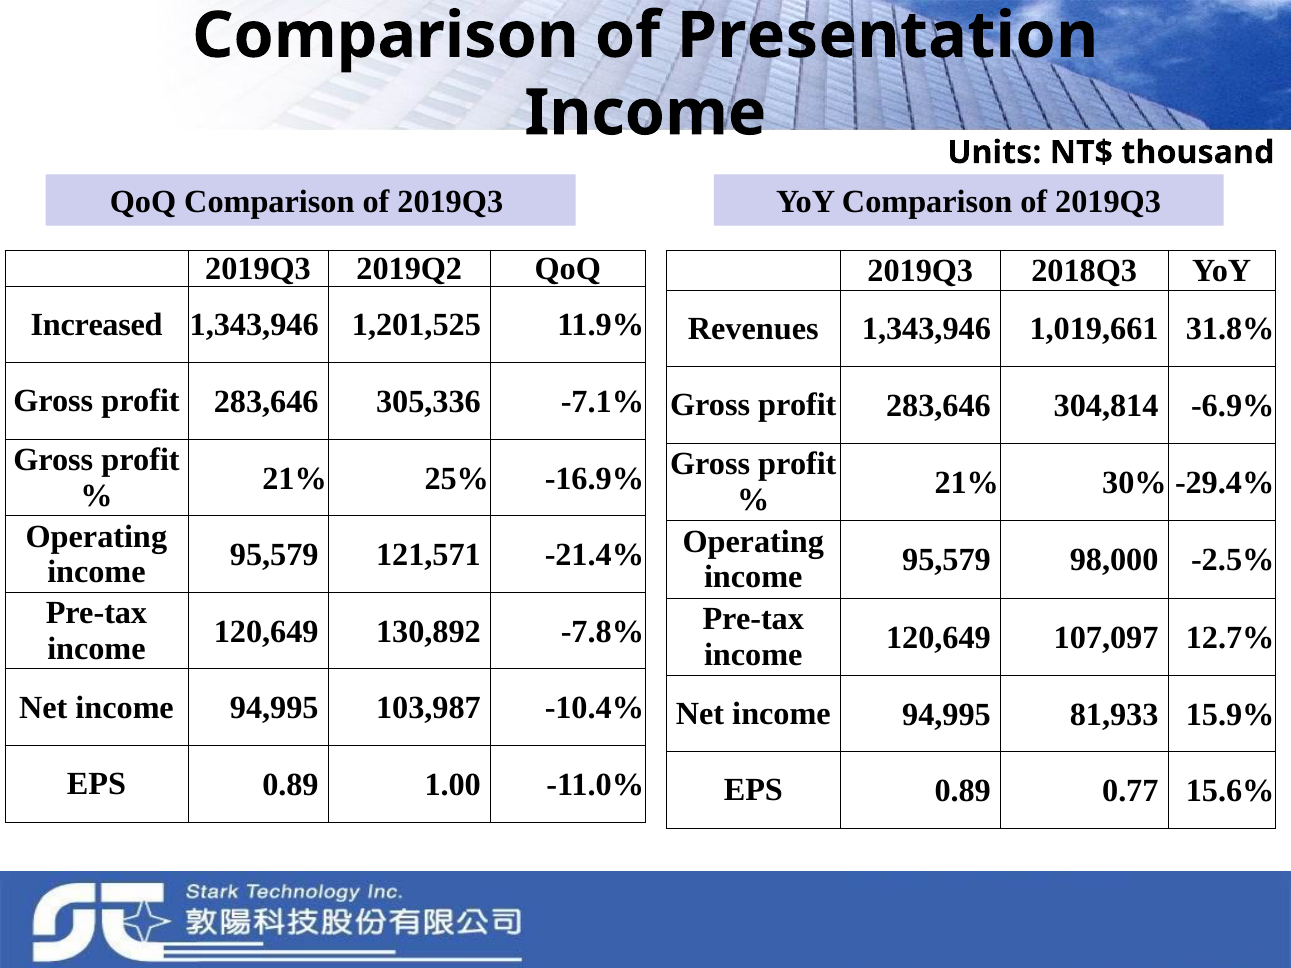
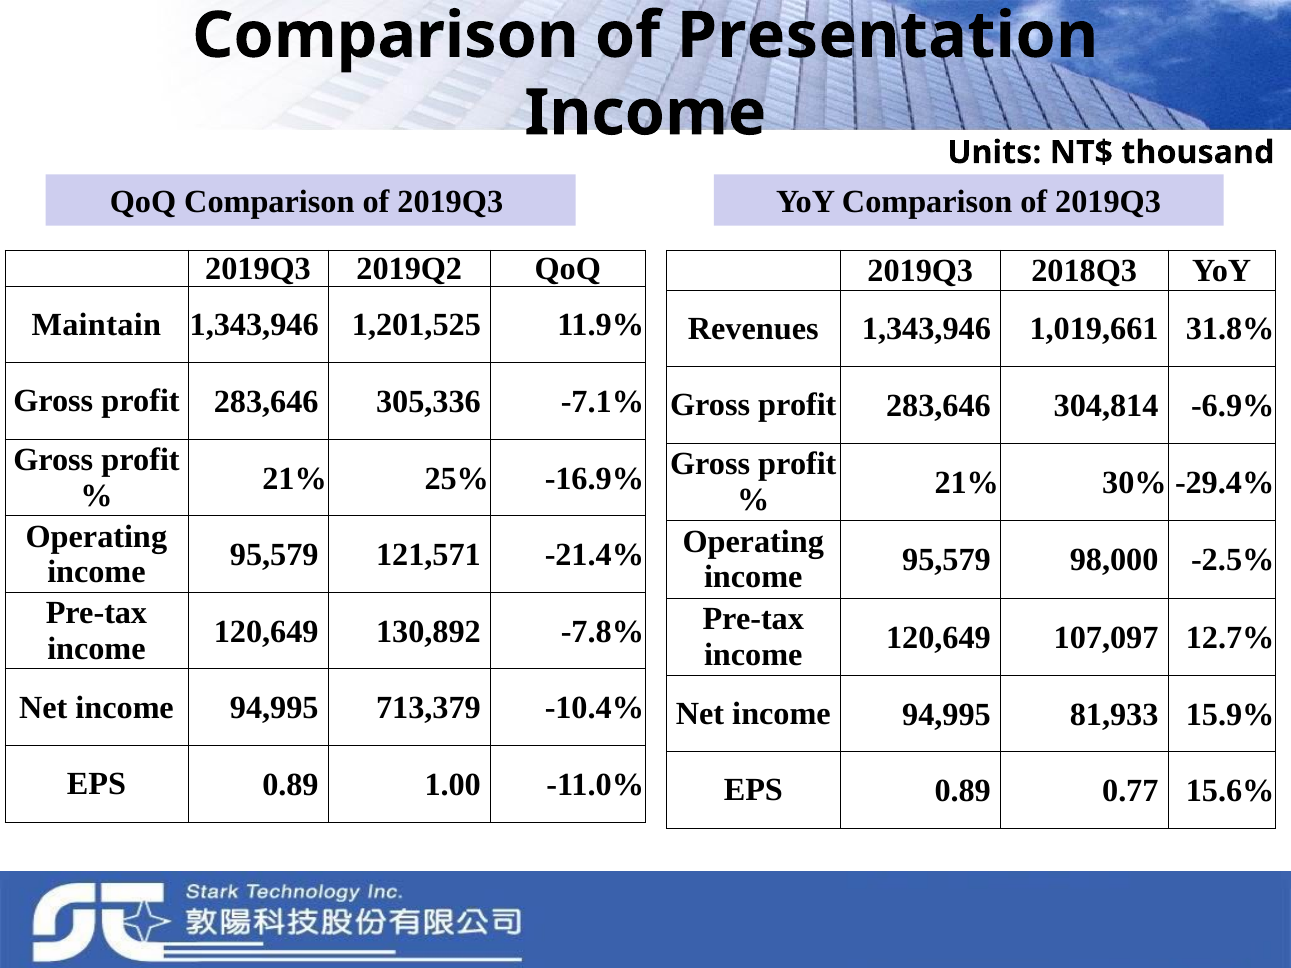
Increased: Increased -> Maintain (96, 325)
103,987: 103,987 -> 713,379 (428, 708)
